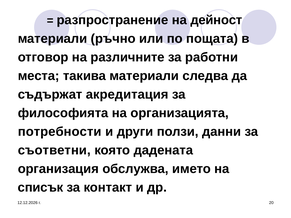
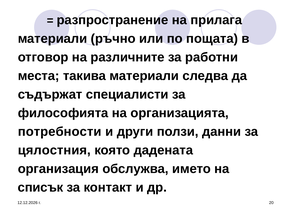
дейност: дейност -> прилага (216, 20)
акредитация: акредитация -> специалисти (127, 94)
съответни: съответни -> цялостния (54, 150)
